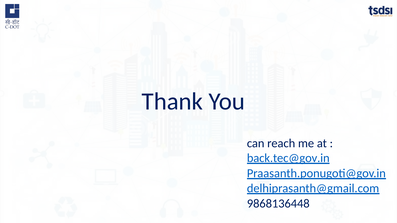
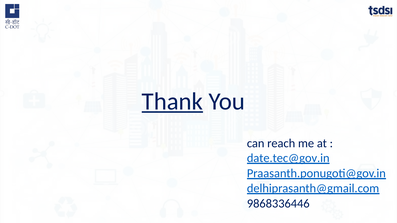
Thank underline: none -> present (172, 102)
back.tec@gov.in: back.tec@gov.in -> date.tec@gov.in (288, 158)
9868136448: 9868136448 -> 9868336446 (278, 204)
